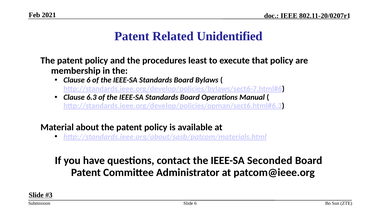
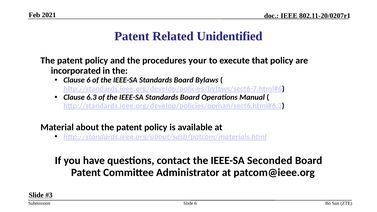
least: least -> your (198, 61)
membership: membership -> incorporated (76, 71)
